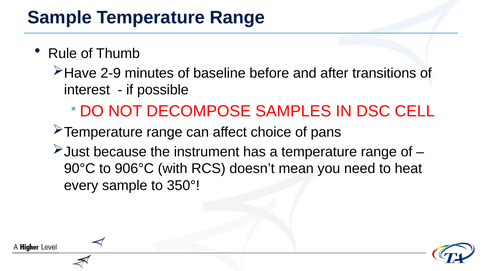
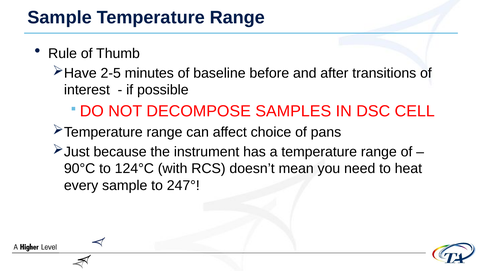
2-9: 2-9 -> 2-5 (111, 73)
906°C: 906°C -> 124°C (134, 169)
350°: 350° -> 247° (183, 186)
